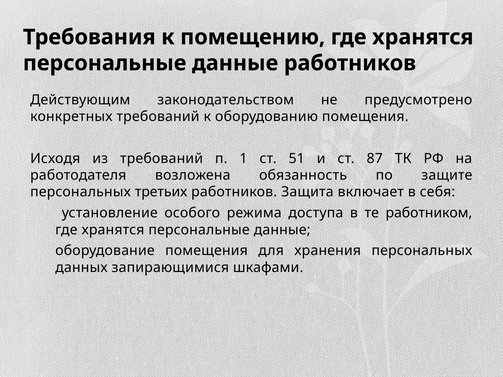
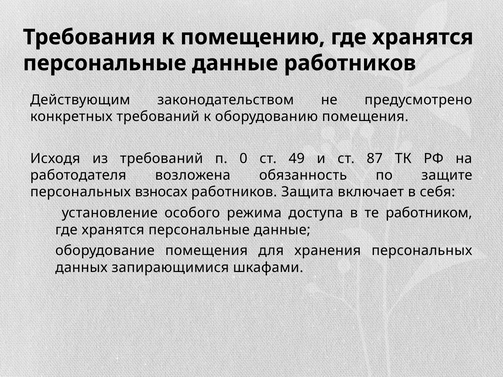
п 1: 1 -> 0 (243, 159)
51: 51 -> 49 (297, 159)
третьих: третьих -> взносах (161, 192)
